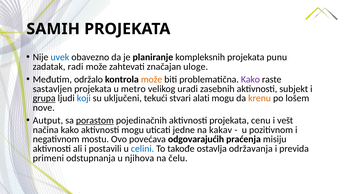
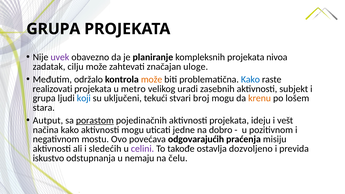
SAMIH: SAMIH -> GRUPA (53, 29)
uvek colour: blue -> purple (60, 57)
punu: punu -> nivoa (277, 57)
radi: radi -> cilju (76, 67)
Kako colour: purple -> blue (250, 79)
sastavljen: sastavljen -> realizovati (52, 89)
grupa underline: present -> none (44, 98)
alati: alati -> broj (201, 98)
nove: nove -> stara (44, 108)
cenu: cenu -> ideju (261, 120)
kakav: kakav -> dobro (221, 130)
postavili: postavili -> sledećih (105, 149)
celini colour: blue -> purple (142, 149)
održavanja: održavanja -> dozvoljeno (251, 149)
primeni: primeni -> iskustvo (48, 158)
njihova: njihova -> nemaju (140, 158)
